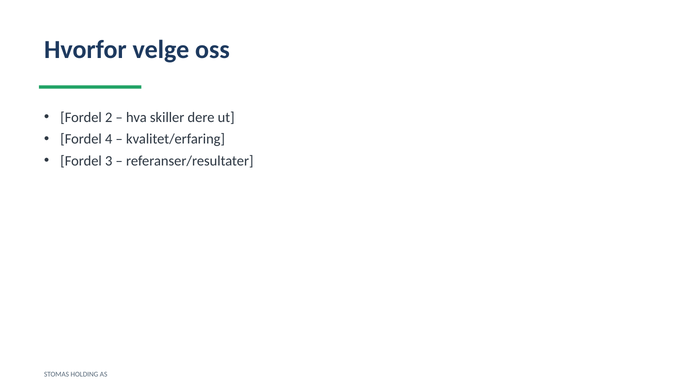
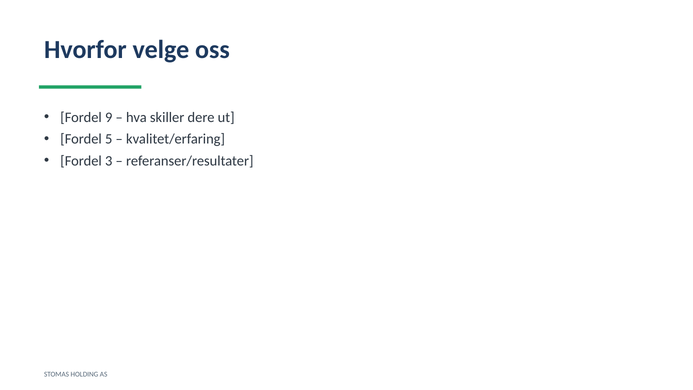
2: 2 -> 9 (109, 117)
4: 4 -> 5 (109, 139)
